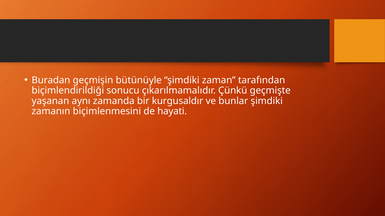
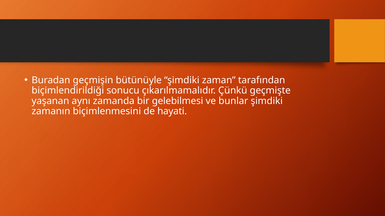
kurgusaldır: kurgusaldır -> gelebilmesi (178, 101)
